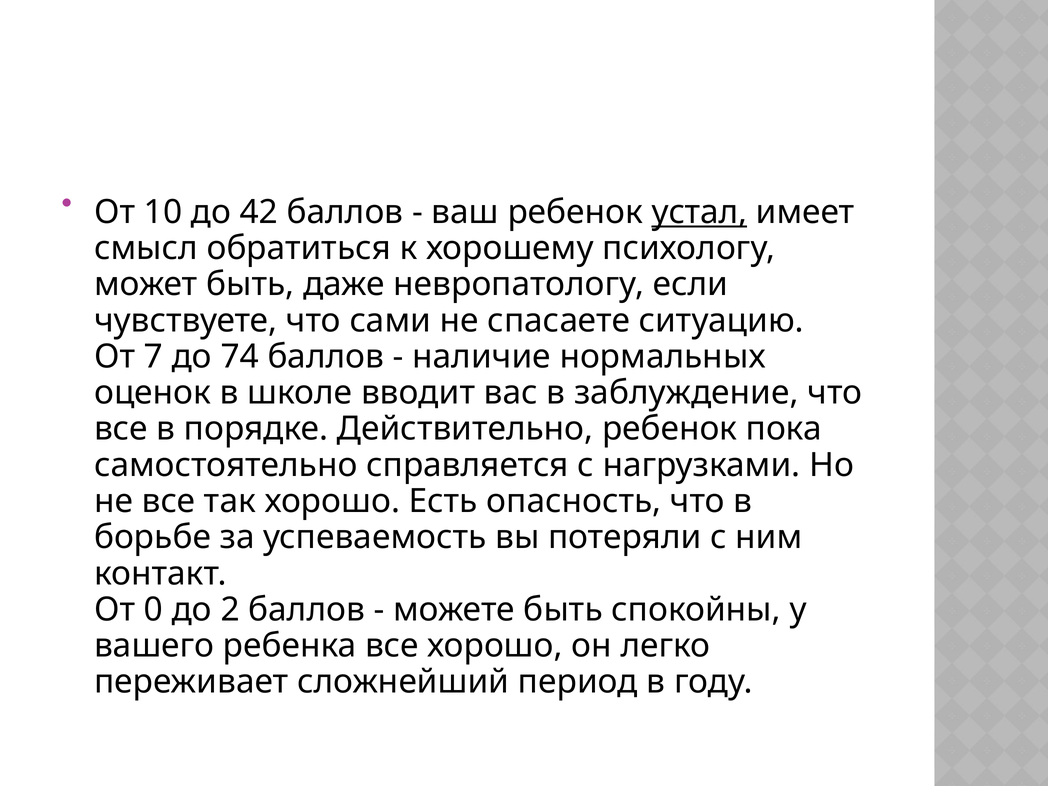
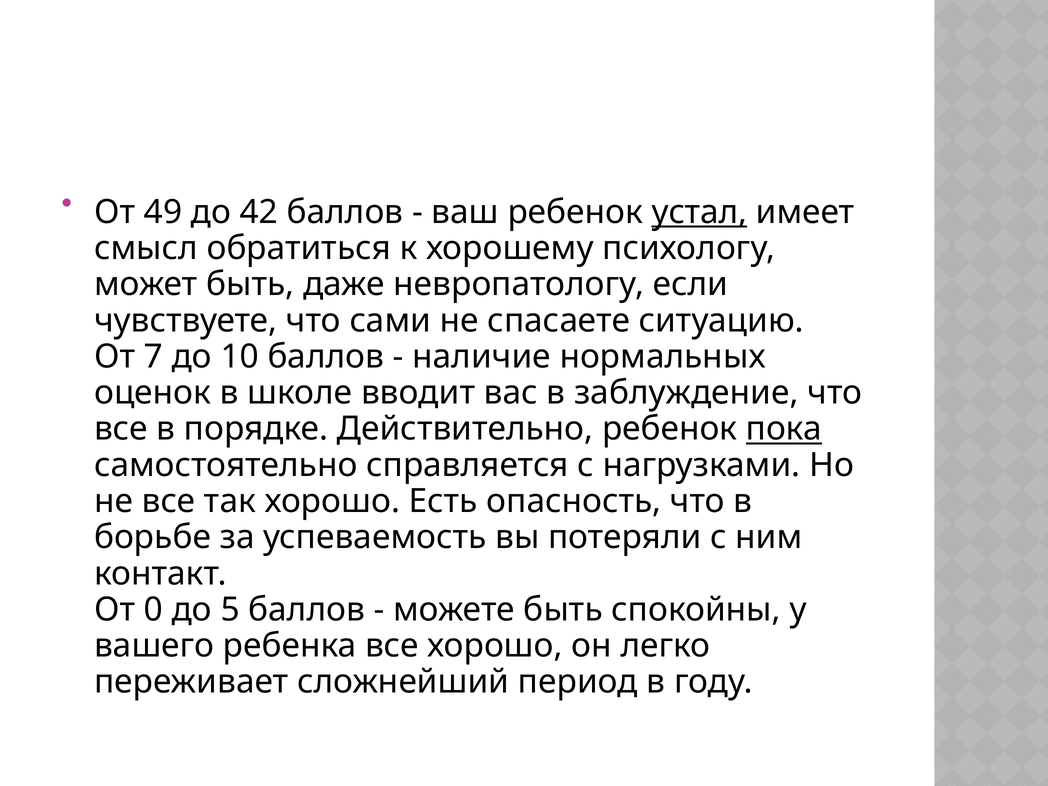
10: 10 -> 49 (163, 212)
74: 74 -> 10 (240, 357)
пока underline: none -> present (784, 429)
2: 2 -> 5 (230, 610)
